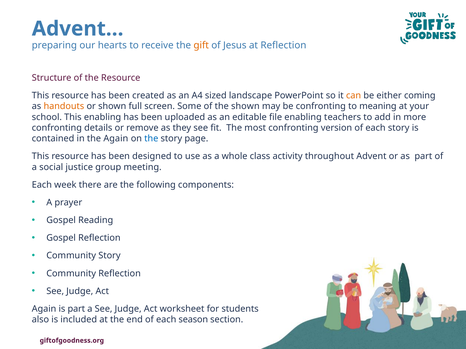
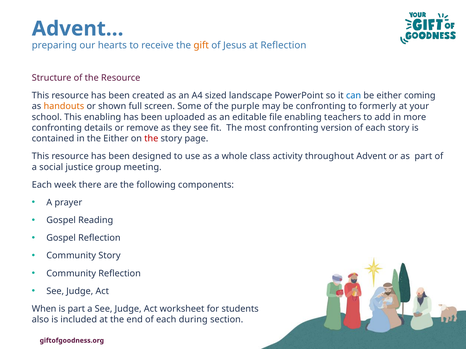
can colour: orange -> blue (354, 96)
the shown: shown -> purple (245, 106)
meaning: meaning -> formerly (378, 106)
the Again: Again -> Either (116, 139)
the colour: blue -> red (151, 139)
Again: Again -> When (44, 309)
season: season -> during (193, 320)
